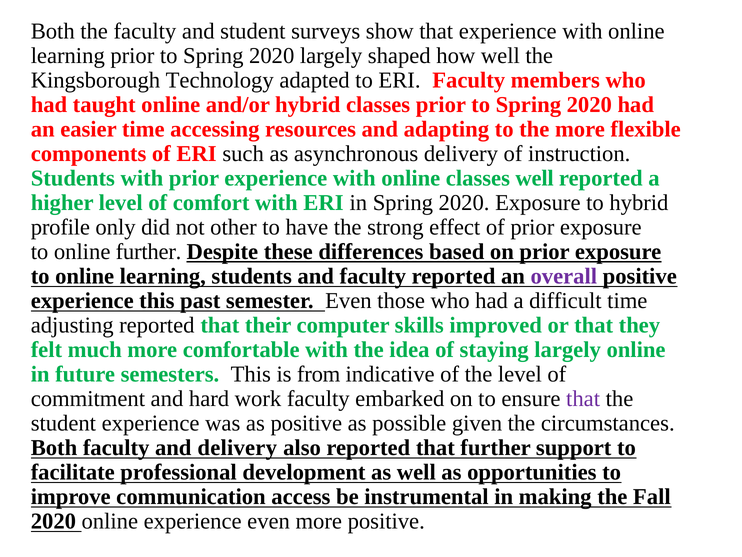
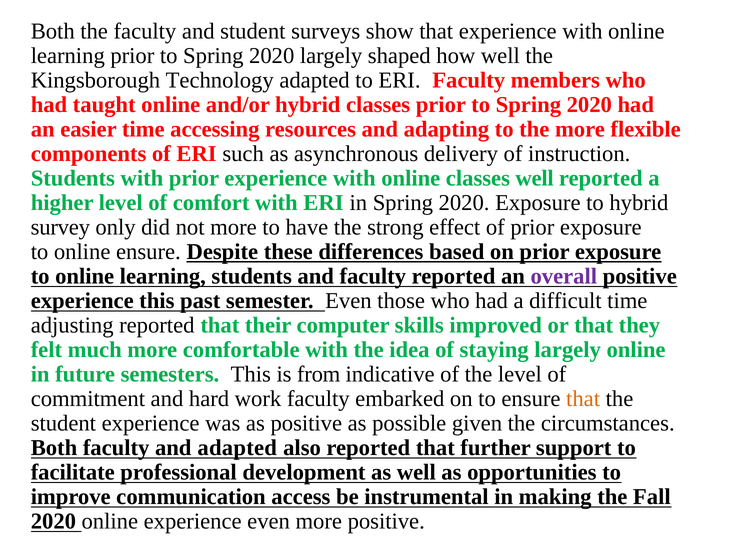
profile: profile -> survey (60, 227)
not other: other -> more (233, 227)
online further: further -> ensure (148, 252)
that colour: purple -> orange (583, 398)
and delivery: delivery -> adapted (237, 447)
